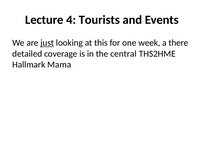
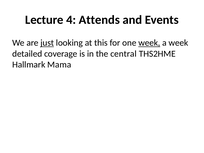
Tourists: Tourists -> Attends (99, 20)
week underline: none -> present (149, 43)
a there: there -> week (178, 43)
